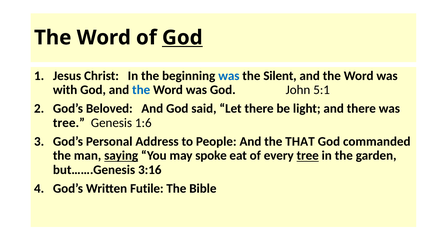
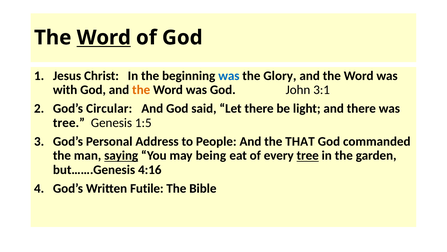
Word underline: none -> present (104, 38)
God underline: present -> none (182, 38)
Silent: Silent -> Glory (280, 76)
the colour: blue -> orange (141, 90)
5:1: 5:1 -> 3:1 (322, 90)
Beloved: Beloved -> Circular (109, 108)
1:6: 1:6 -> 1:5 (143, 122)
spoke: spoke -> being (211, 155)
3:16: 3:16 -> 4:16 (150, 169)
